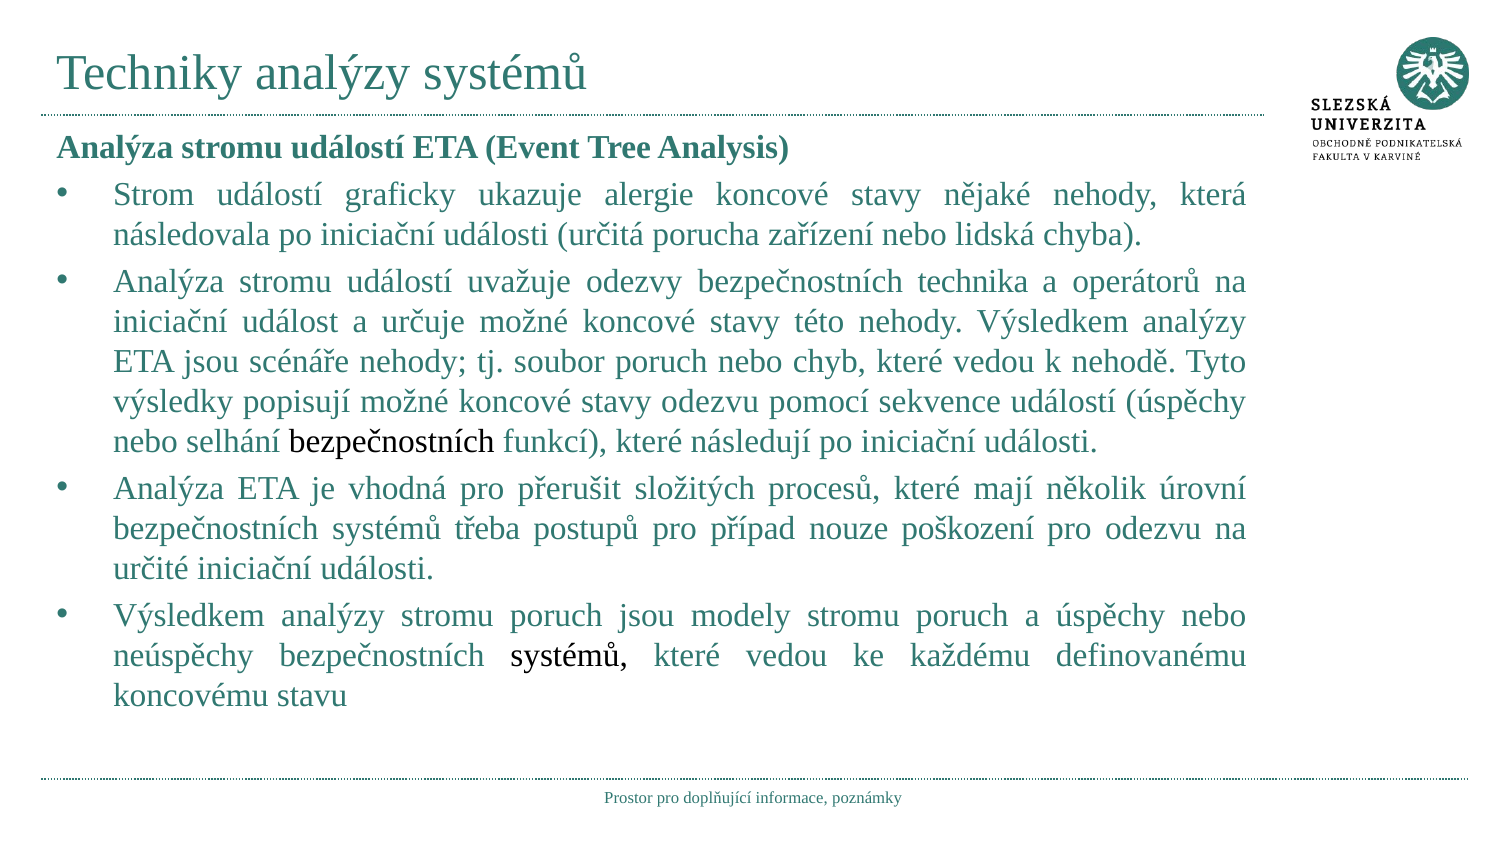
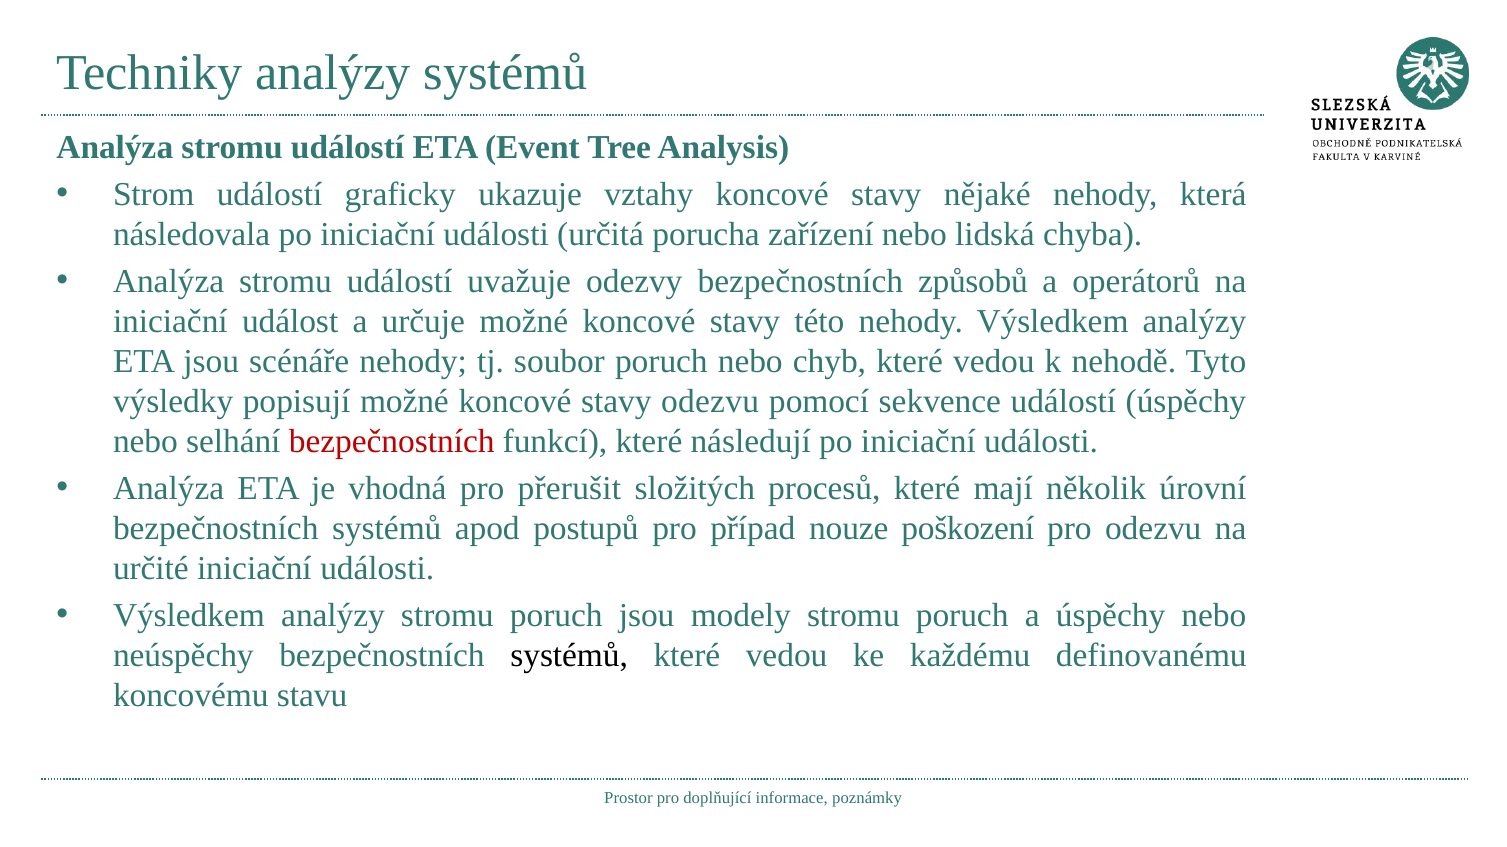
alergie: alergie -> vztahy (649, 194)
technika: technika -> způsobů (973, 281)
bezpečnostních colour: black -> red (392, 442)
třeba: třeba -> apod (487, 529)
